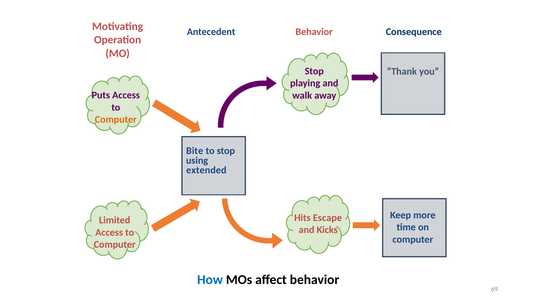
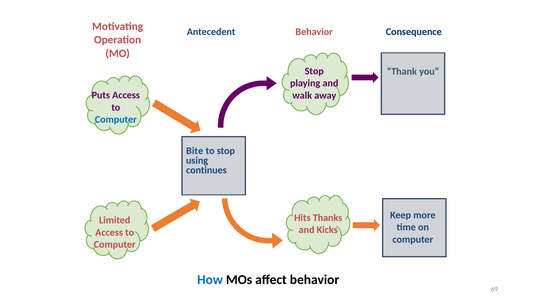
Computer colour: orange -> blue (116, 120)
extended: extended -> continues (206, 170)
Escape: Escape -> Thanks (328, 218)
